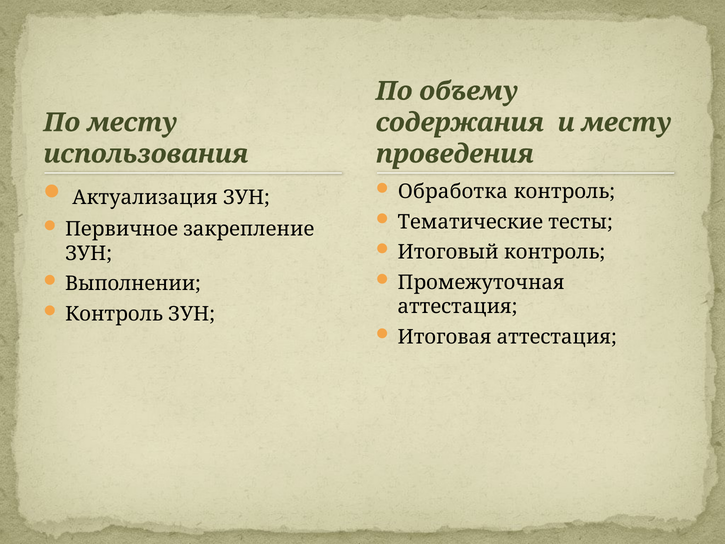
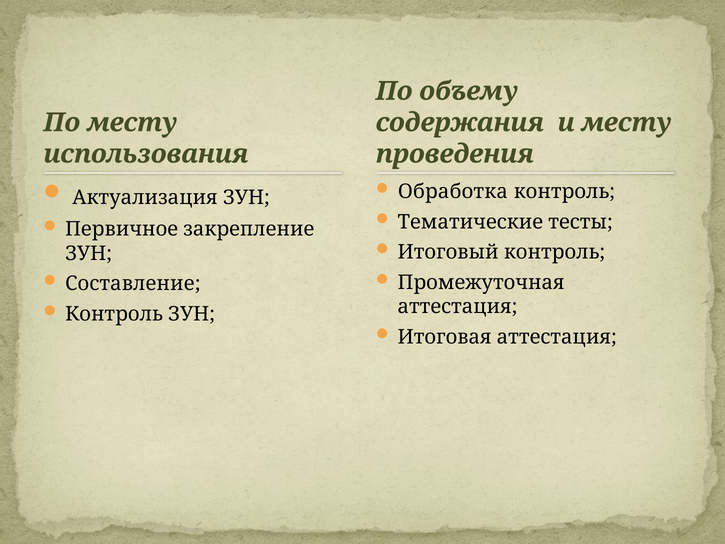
Выполнении: Выполнении -> Составление (133, 283)
